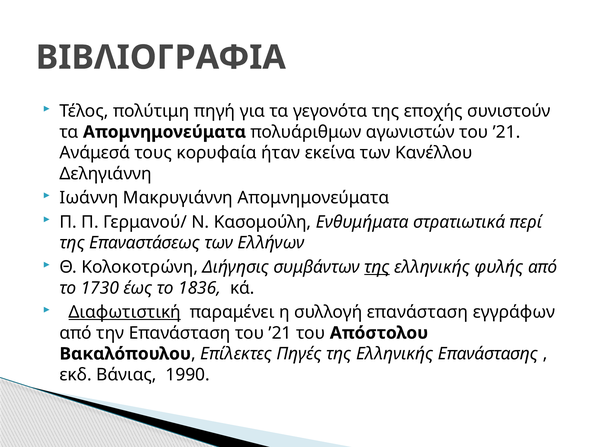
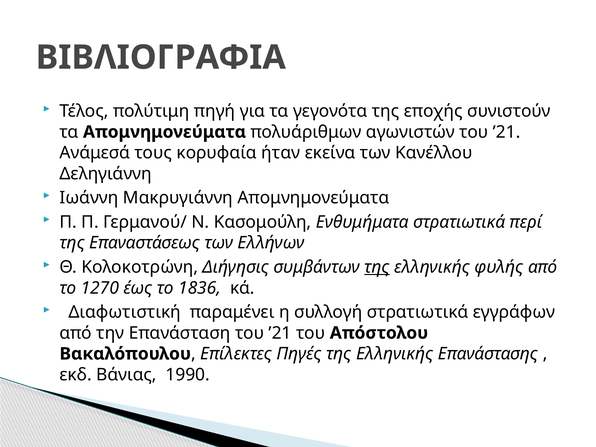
1730: 1730 -> 1270 (100, 288)
Διαφωτιστική underline: present -> none (125, 312)
συλλογή επανάσταση: επανάσταση -> στρατιωτικά (418, 312)
